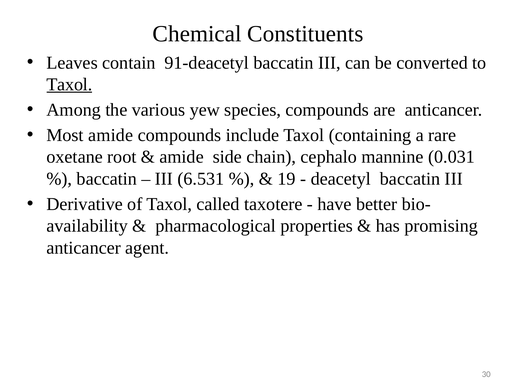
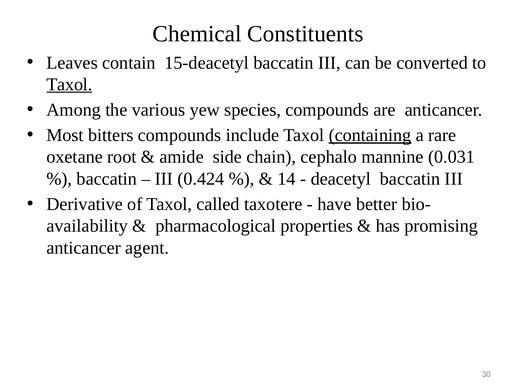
91-deacetyl: 91-deacetyl -> 15-deacetyl (207, 63)
Most amide: amide -> bitters (111, 135)
containing underline: none -> present (370, 135)
6.531: 6.531 -> 0.424 (201, 179)
19: 19 -> 14 (287, 179)
